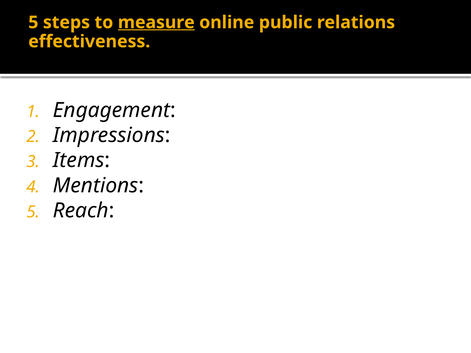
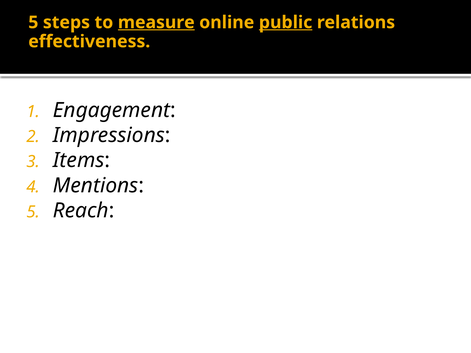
public underline: none -> present (286, 22)
